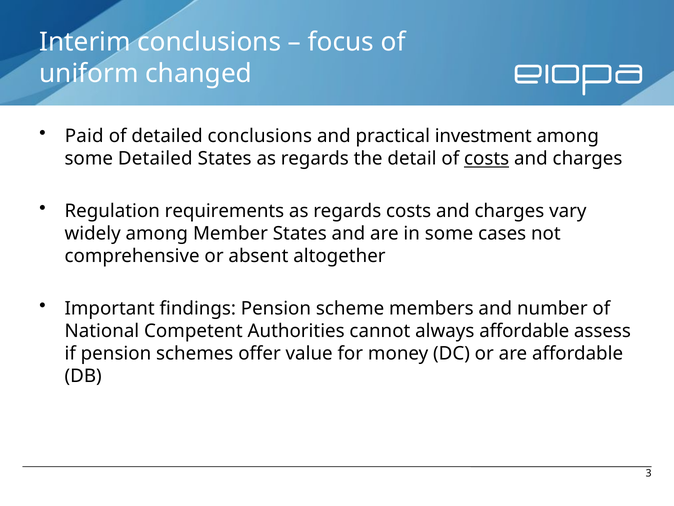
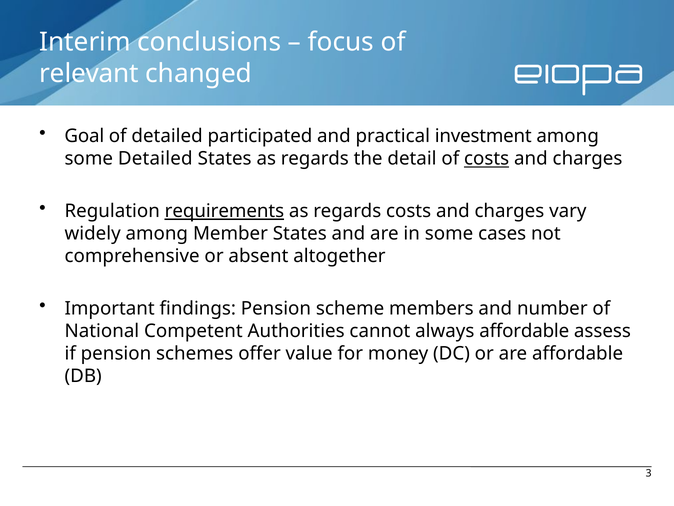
uniform: uniform -> relevant (89, 73)
Paid: Paid -> Goal (84, 136)
detailed conclusions: conclusions -> participated (260, 136)
requirements underline: none -> present (224, 211)
